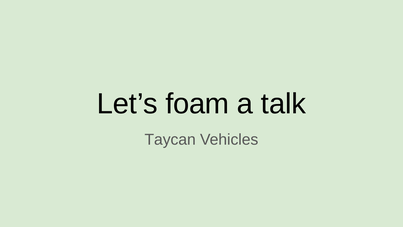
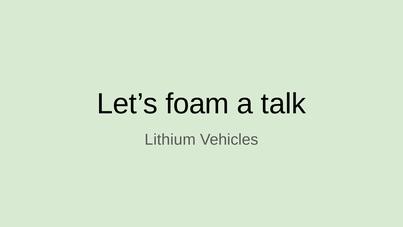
Taycan: Taycan -> Lithium (170, 139)
